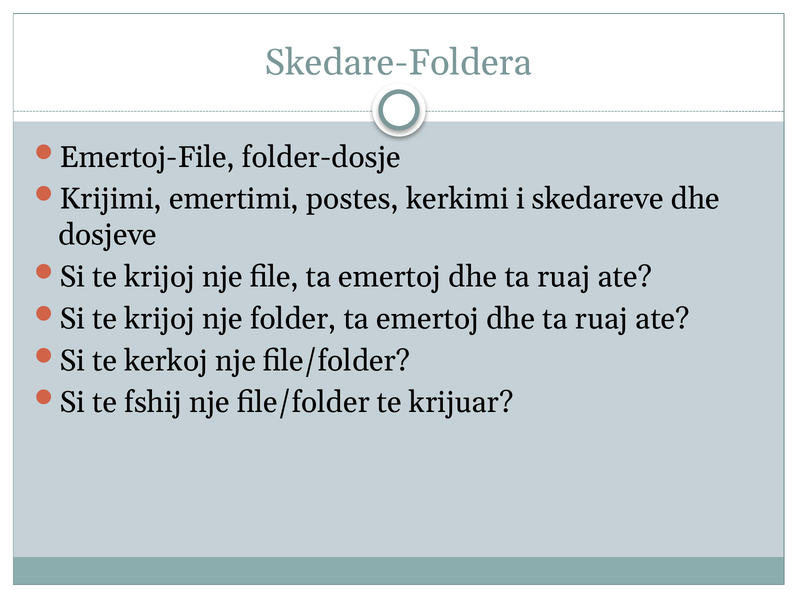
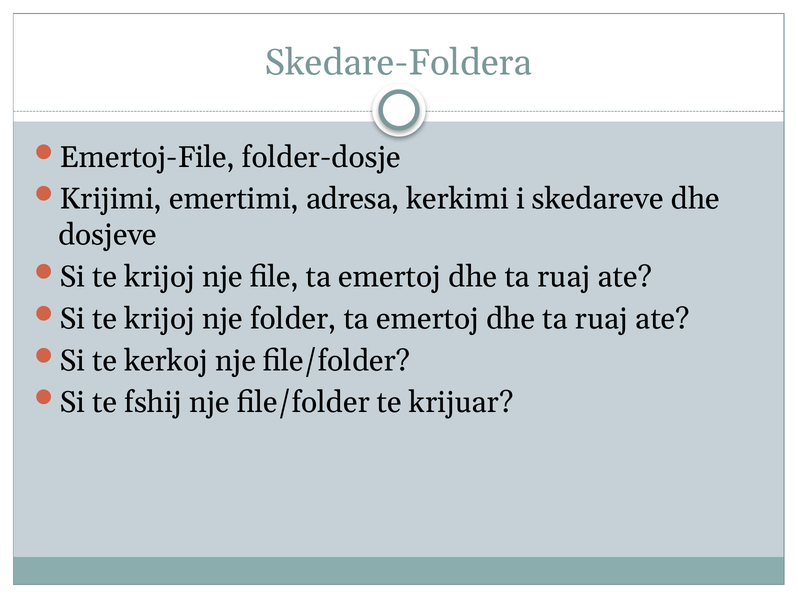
postes: postes -> adresa (353, 199)
